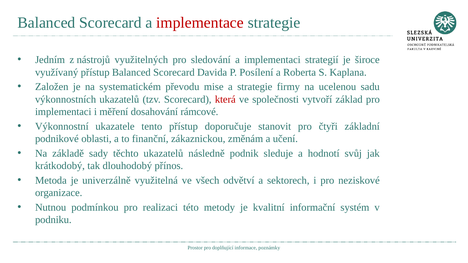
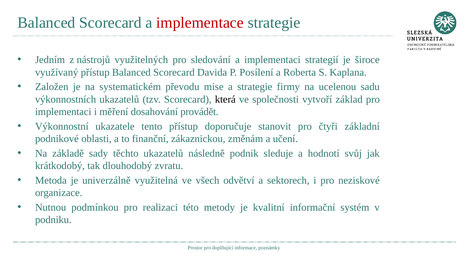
která colour: red -> black (225, 99)
rámcové: rámcové -> provádět (199, 112)
přínos: přínos -> zvratu (169, 166)
